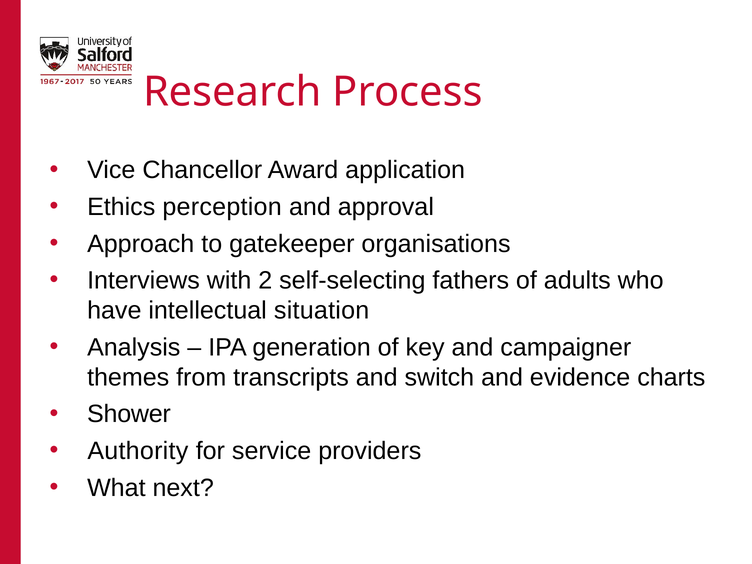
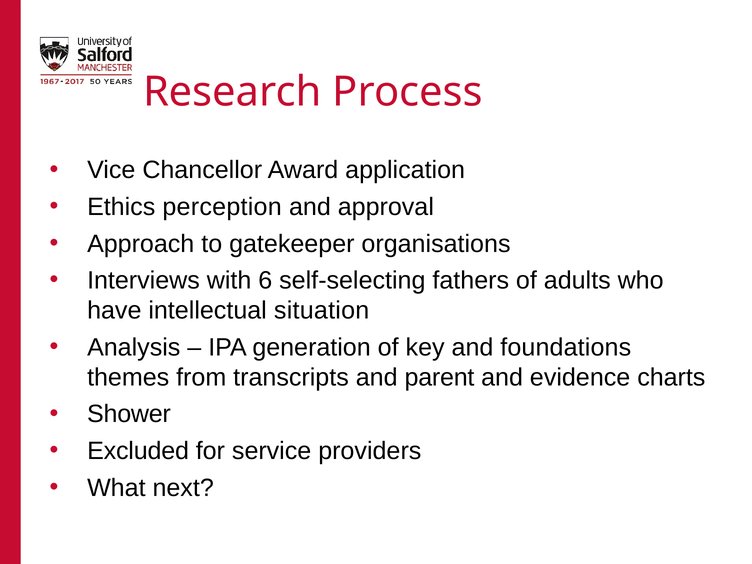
2: 2 -> 6 (265, 281)
campaigner: campaigner -> foundations (566, 347)
switch: switch -> parent (439, 377)
Authority: Authority -> Excluded (138, 451)
